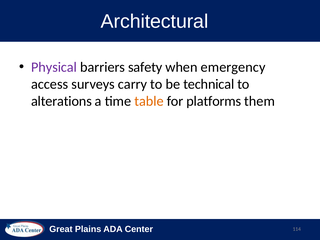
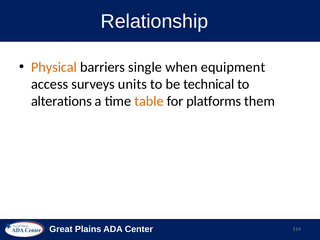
Architectural: Architectural -> Relationship (155, 21)
Physical colour: purple -> orange (54, 67)
safety: safety -> single (145, 67)
emergency: emergency -> equipment (233, 67)
carry: carry -> units (132, 84)
